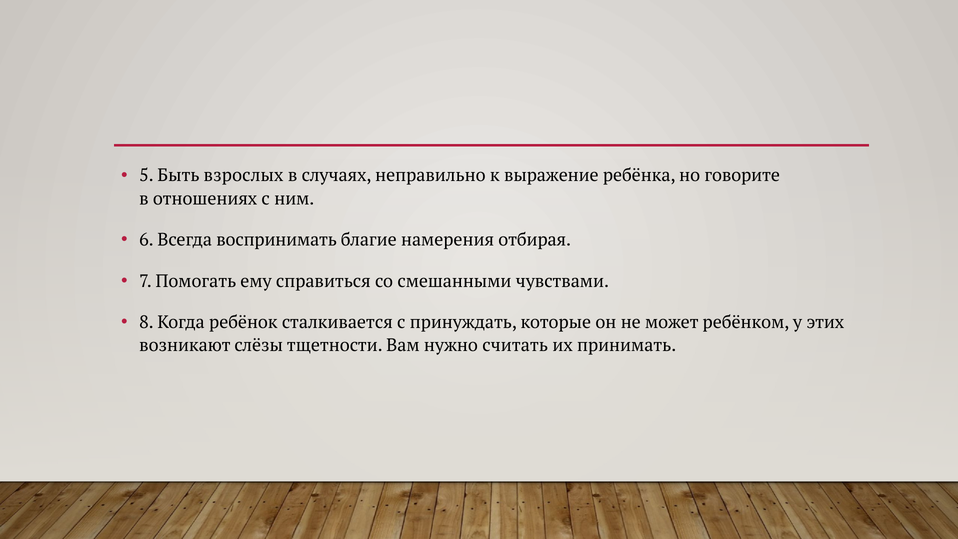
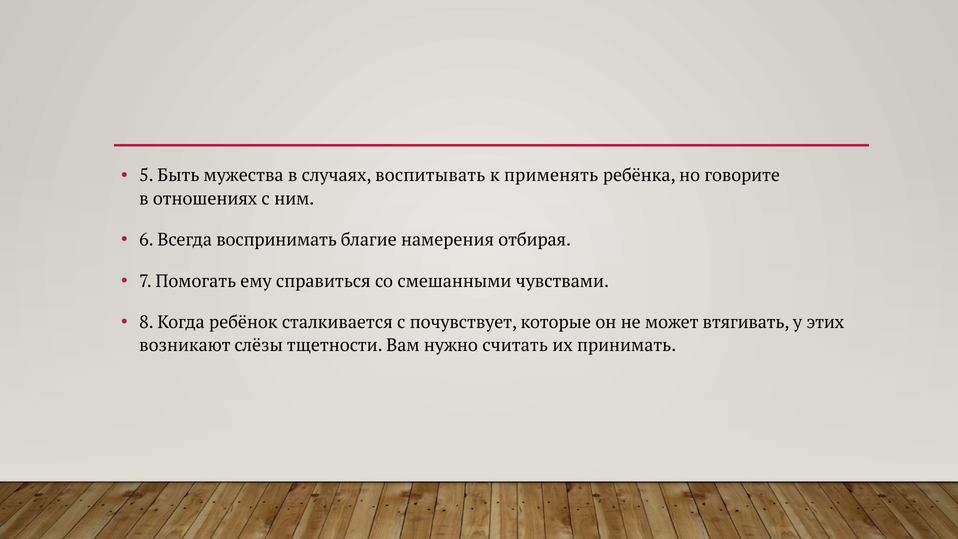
взрослых: взрослых -> мужества (244, 176)
неправильно: неправильно -> воспитывать (430, 176)
выражение: выражение -> применять (551, 176)
принуждать: принуждать -> почувствует (463, 322)
ребёнком: ребёнком -> втягивать (746, 322)
